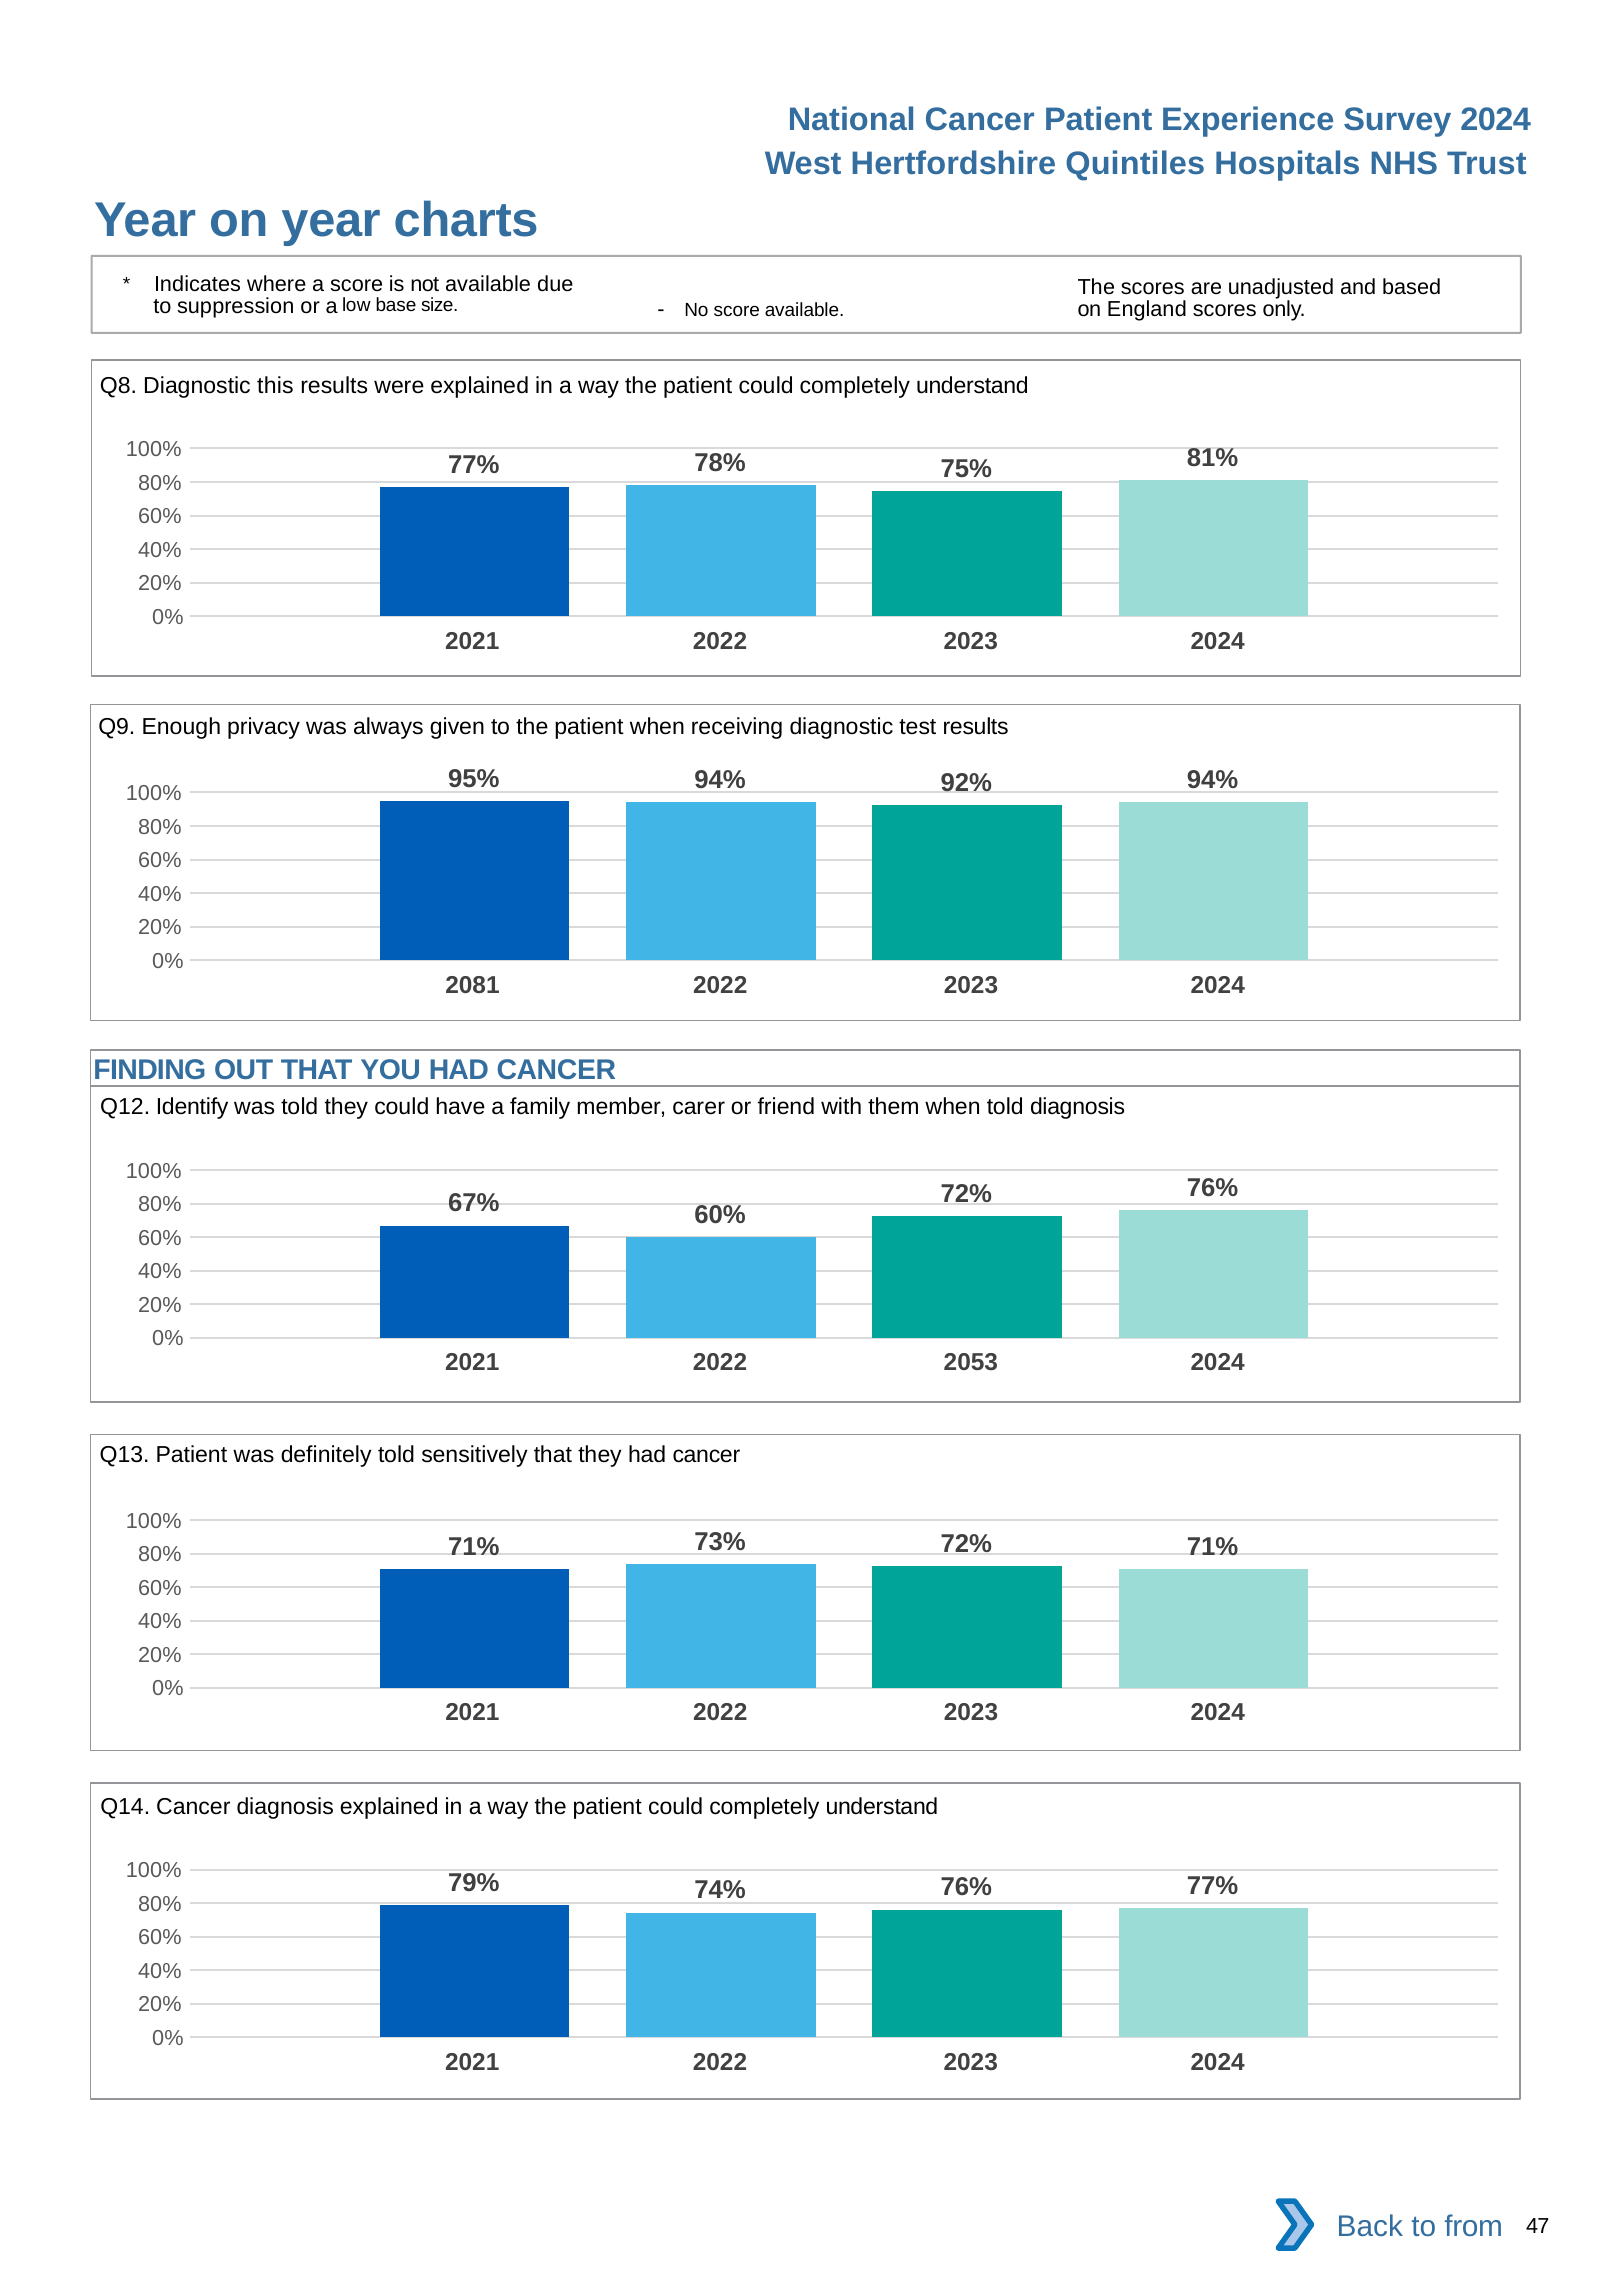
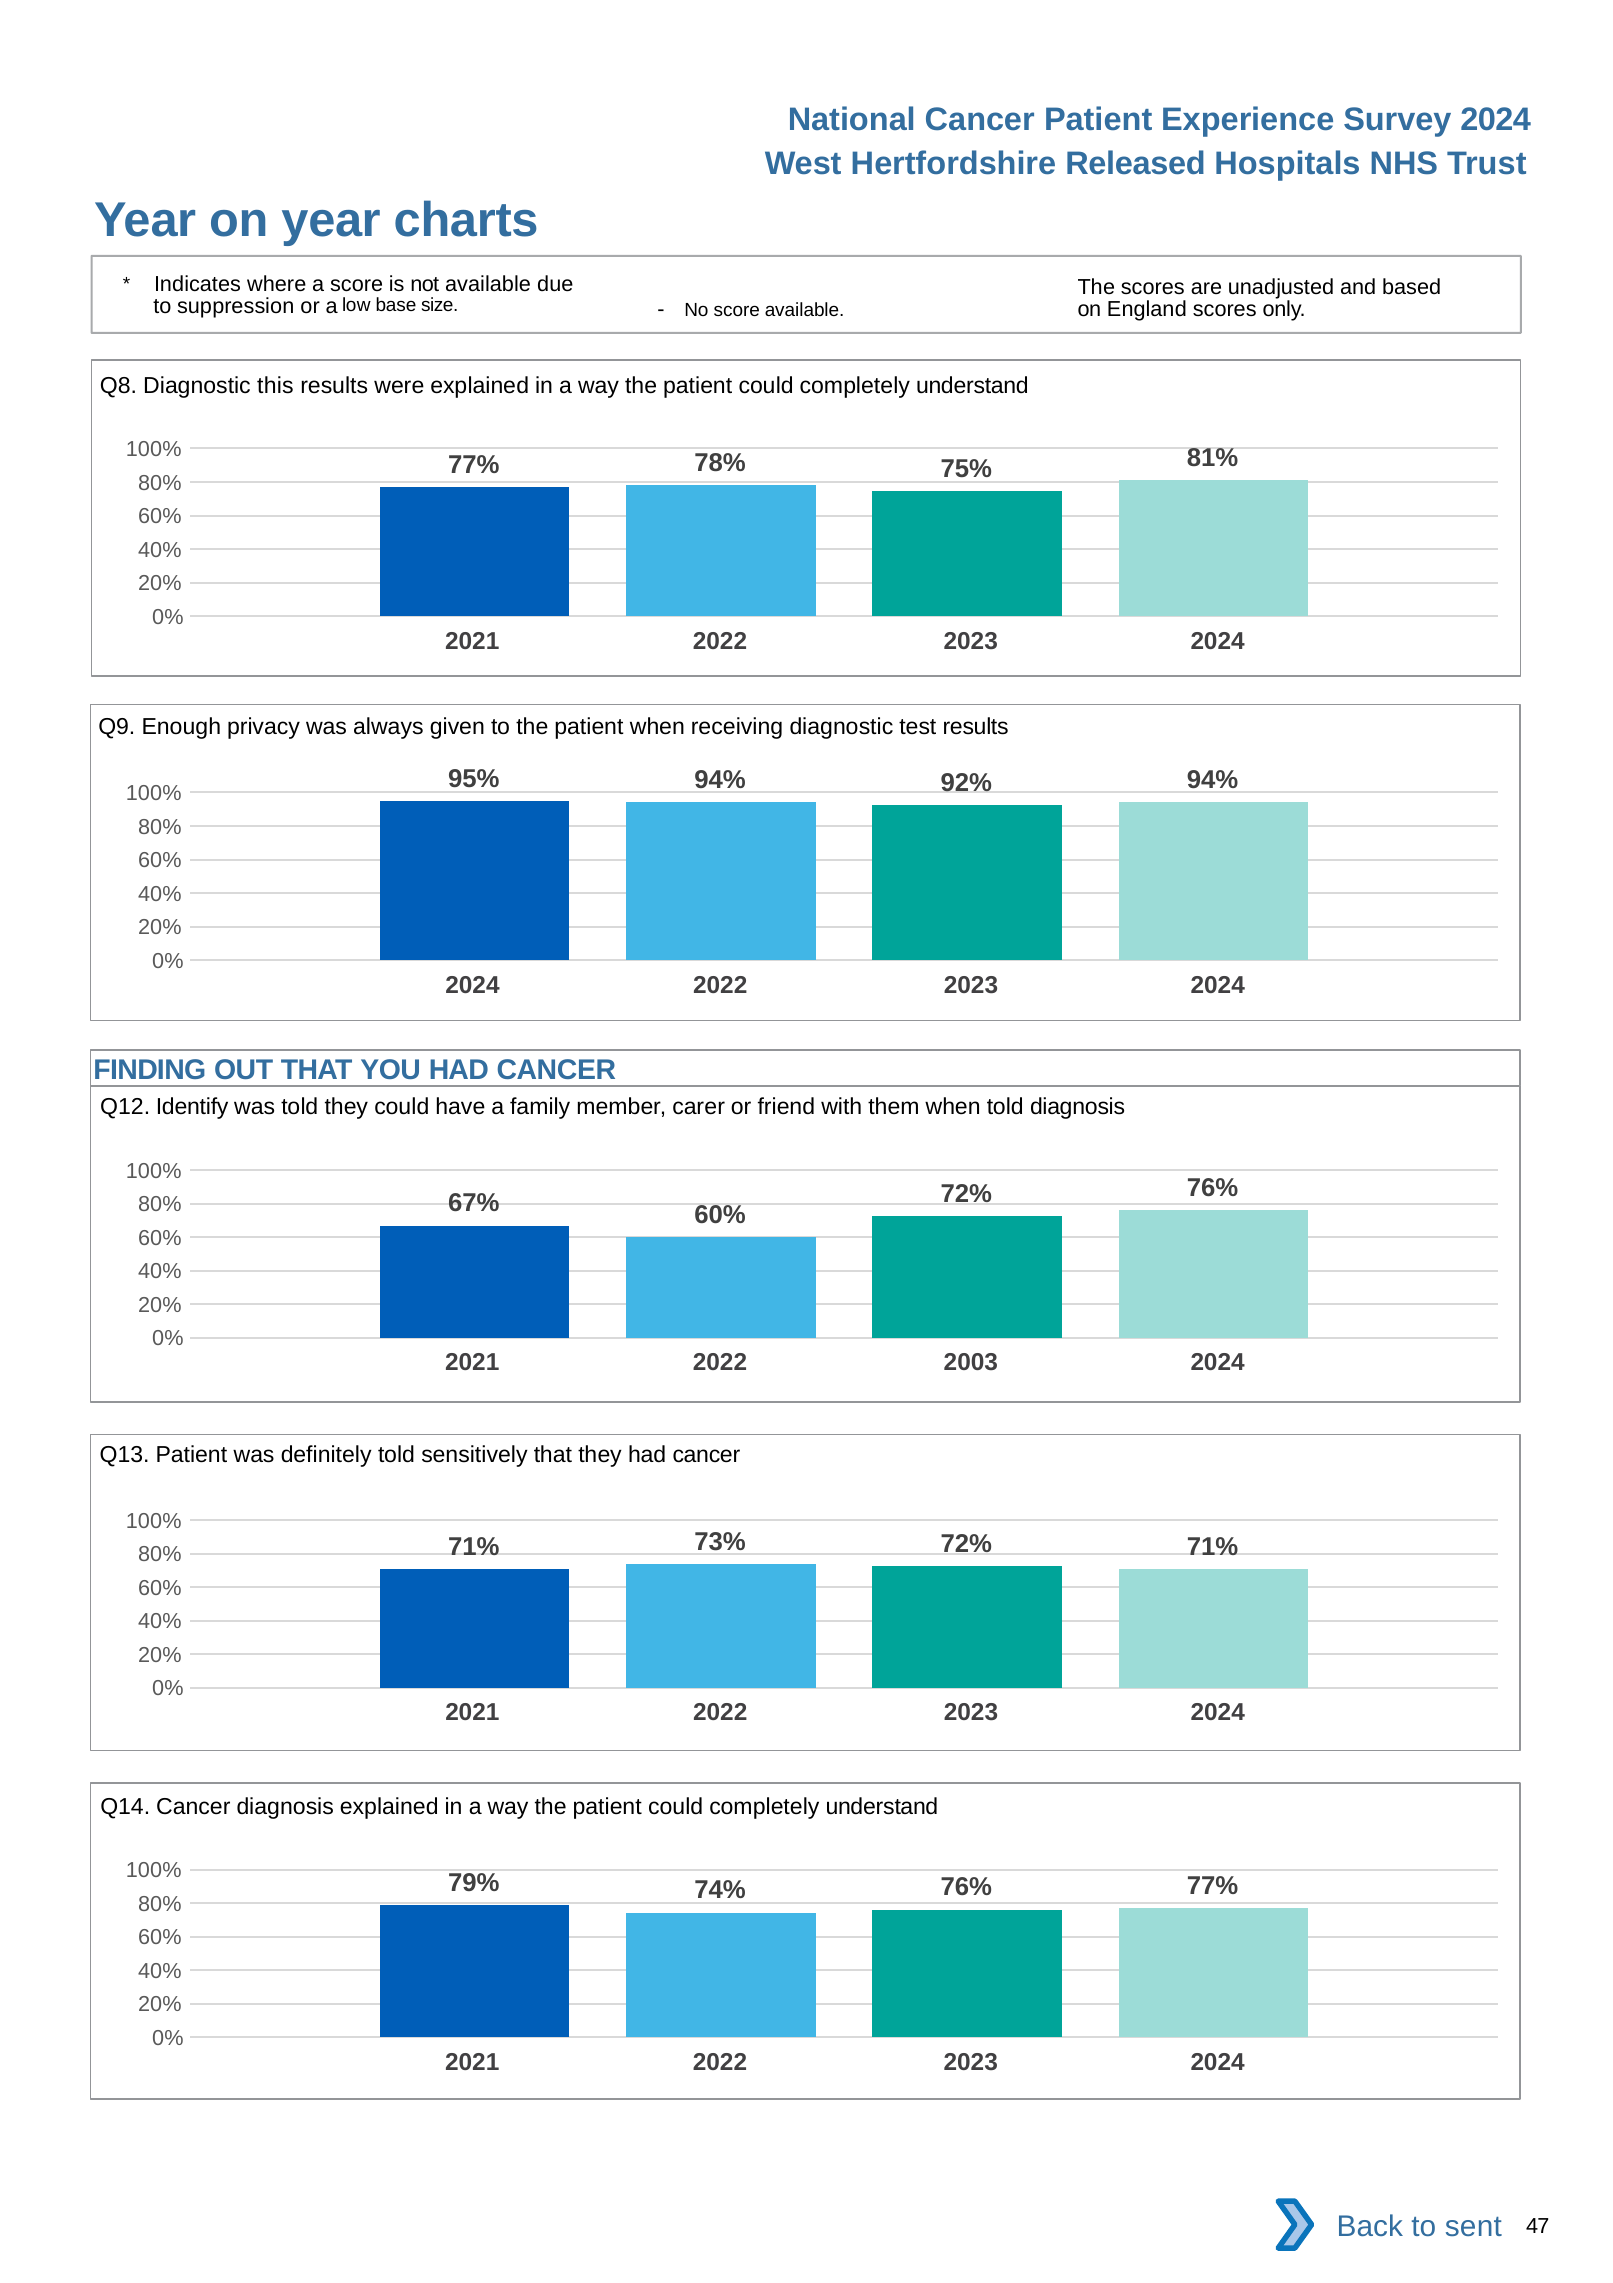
Quintiles: Quintiles -> Released (1136, 164)
2081: 2081 -> 2024 (472, 985)
2053: 2053 -> 2003 (971, 1362)
from: from -> sent (1473, 2226)
